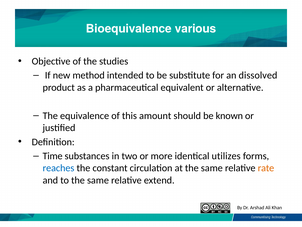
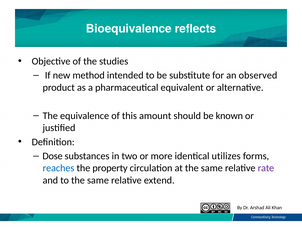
various: various -> reflects (196, 29)
dissolved: dissolved -> observed (258, 75)
Time: Time -> Dose (53, 156)
constant: constant -> property (110, 168)
rate colour: orange -> purple (266, 168)
